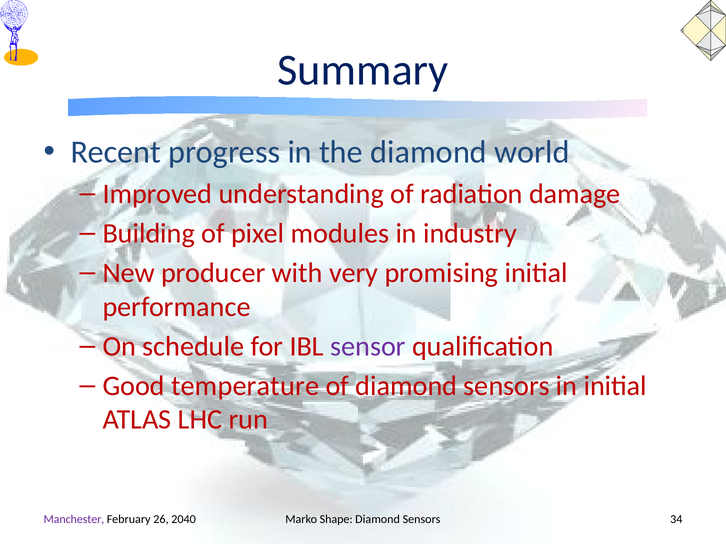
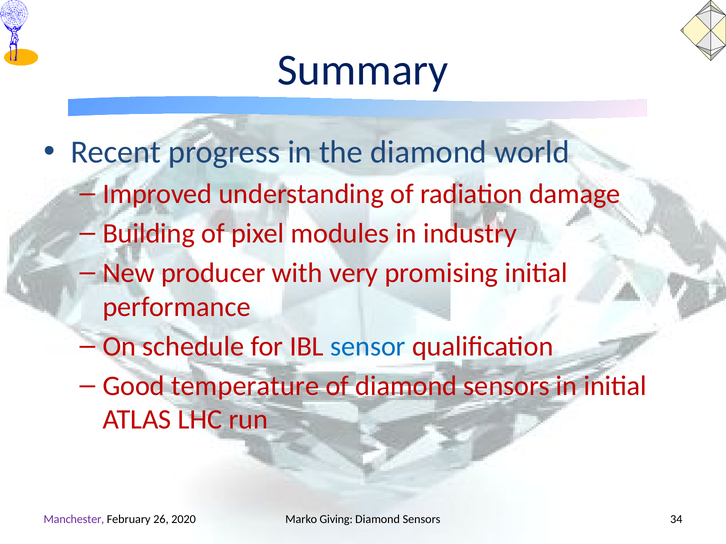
sensor colour: purple -> blue (368, 347)
Shape: Shape -> Giving (336, 520)
2040: 2040 -> 2020 (184, 520)
